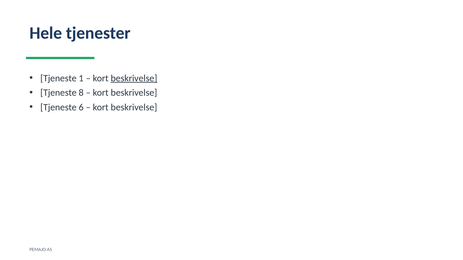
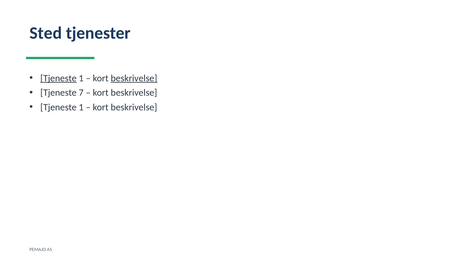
Hele: Hele -> Sted (46, 33)
Tjeneste underline: none -> present (58, 78)
8: 8 -> 7 (81, 93)
6: 6 -> 1 (81, 107)
